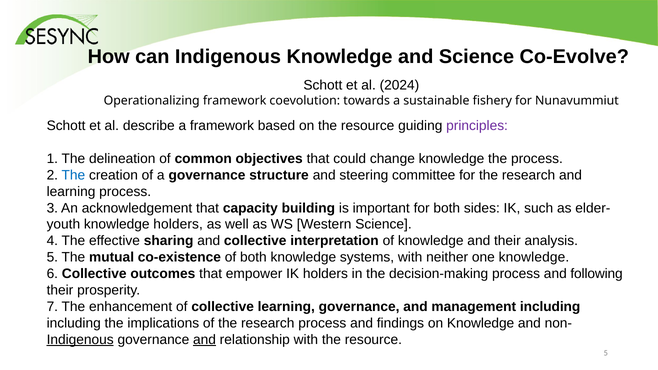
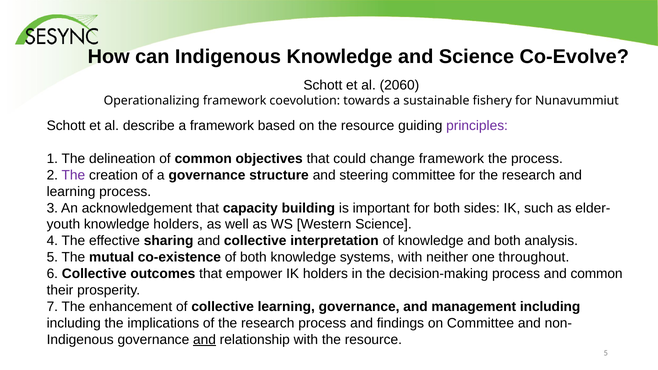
2024: 2024 -> 2060 (399, 85)
change knowledge: knowledge -> framework (451, 159)
The colour: blue -> purple (73, 175)
and their: their -> both (507, 241)
one knowledge: knowledge -> throughout (534, 257)
and following: following -> common (597, 274)
on Knowledge: Knowledge -> Committee (480, 323)
Indigenous underline: present -> none (80, 340)
